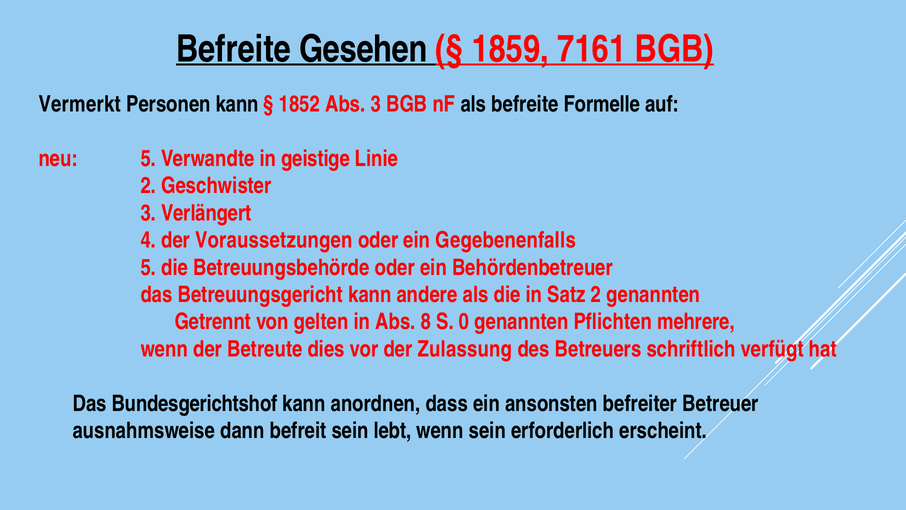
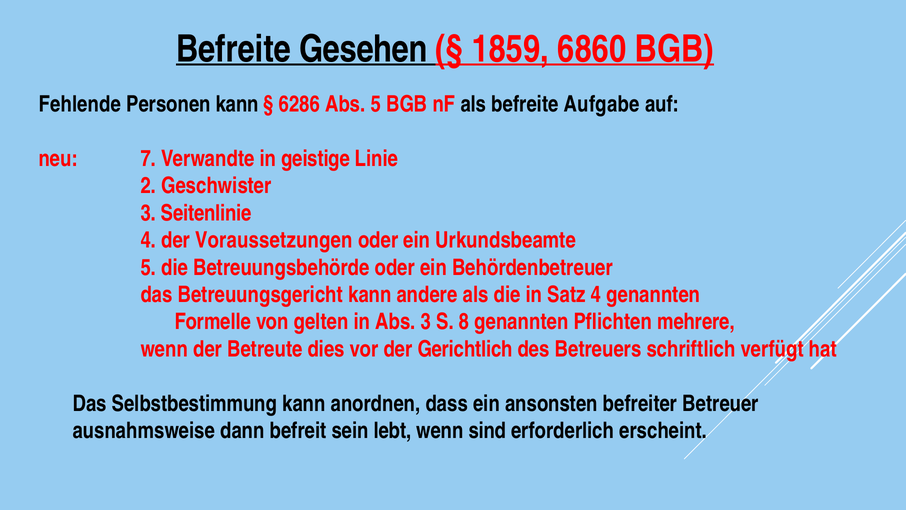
7161: 7161 -> 6860 (592, 49)
Vermerkt: Vermerkt -> Fehlende (80, 104)
1852: 1852 -> 6286 (299, 104)
Abs 3: 3 -> 5 (376, 104)
Formelle: Formelle -> Aufgabe (602, 104)
neu 5: 5 -> 7 (148, 159)
Verlängert: Verlängert -> Seitenlinie (206, 213)
Gegebenenfalls: Gegebenenfalls -> Urkundsbeamte (506, 240)
Satz 2: 2 -> 4 (596, 295)
Getrennt: Getrennt -> Formelle (213, 322)
Abs 8: 8 -> 3 (426, 322)
0: 0 -> 8 (464, 322)
Zulassung: Zulassung -> Gerichtlich (465, 349)
Bundesgerichtshof: Bundesgerichtshof -> Selbstbestimmung (194, 403)
wenn sein: sein -> sind (488, 430)
